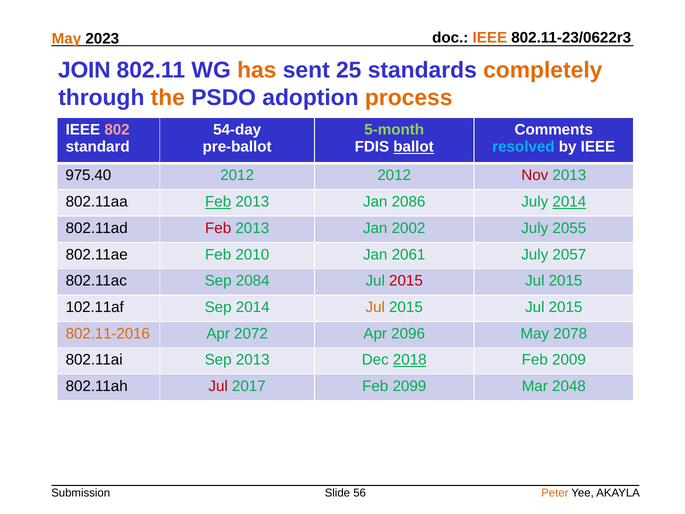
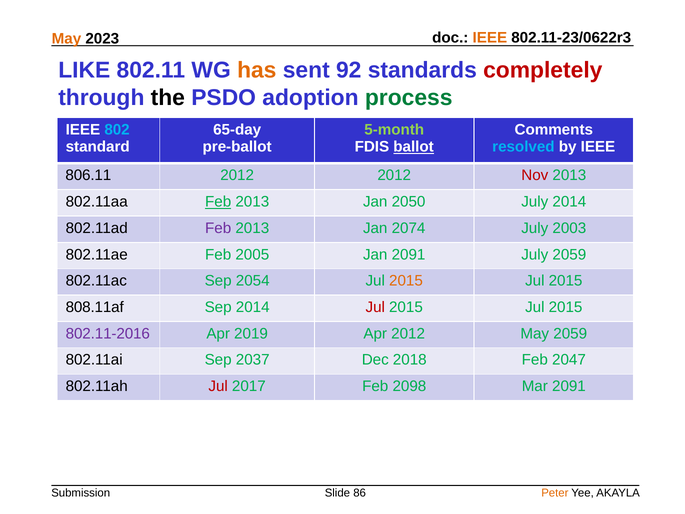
JOIN: JOIN -> LIKE (84, 70)
25: 25 -> 92 (349, 70)
completely colour: orange -> red (543, 70)
the colour: orange -> black (168, 98)
process colour: orange -> green (409, 98)
802 colour: pink -> light blue (117, 130)
54-day: 54-day -> 65-day (237, 130)
975.40: 975.40 -> 806.11 (88, 175)
2086: 2086 -> 2050 (409, 202)
2014 underline: present -> none (569, 202)
Feb colour: red -> purple (218, 228)
2002: 2002 -> 2074 (409, 228)
2055: 2055 -> 2003 (569, 228)
2010: 2010 -> 2005 (252, 254)
Jan 2061: 2061 -> 2091 (409, 254)
July 2057: 2057 -> 2059 (569, 254)
2084: 2084 -> 2054 (253, 281)
2015 colour: red -> orange (406, 281)
102.11af: 102.11af -> 808.11af (95, 307)
Jul colour: orange -> red (375, 307)
802.11-2016 colour: orange -> purple (108, 333)
2072: 2072 -> 2019 (251, 333)
Apr 2096: 2096 -> 2012 (408, 333)
May 2078: 2078 -> 2059 (570, 333)
Sep 2013: 2013 -> 2037 (253, 360)
2018 underline: present -> none (410, 360)
2009: 2009 -> 2047 (569, 360)
2099: 2099 -> 2098 (409, 386)
Mar 2048: 2048 -> 2091 (569, 386)
56: 56 -> 86 (360, 493)
